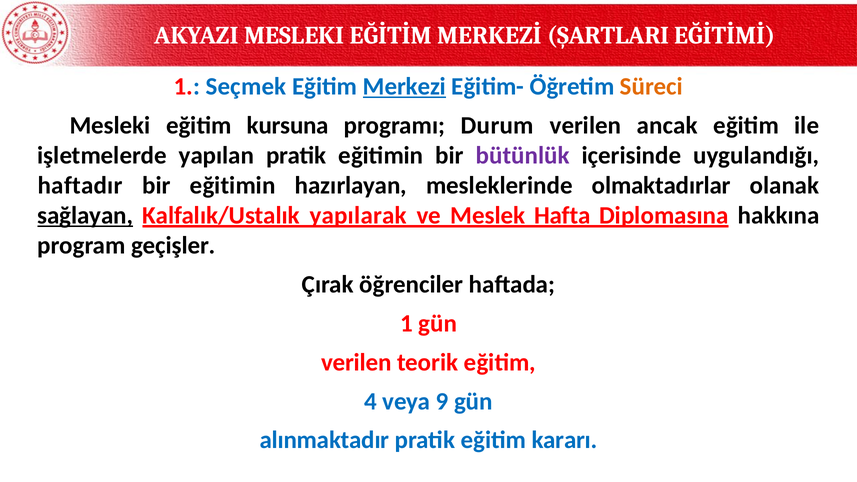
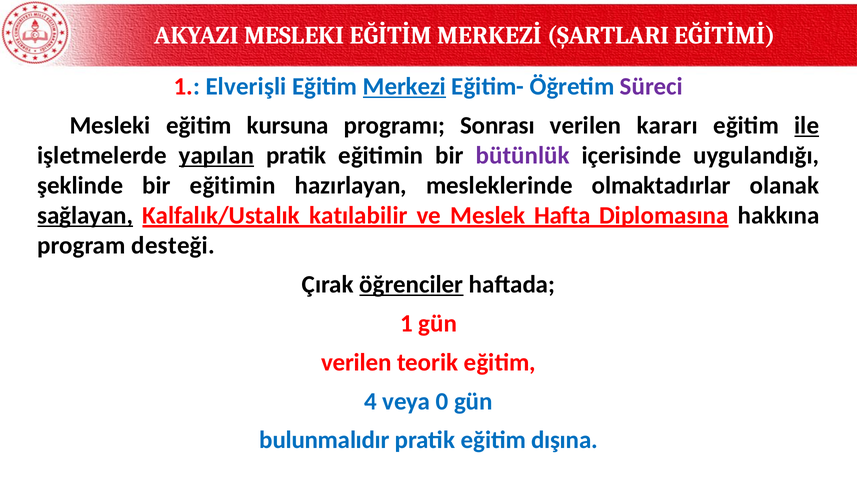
Seçmek: Seçmek -> Elverişli (246, 87)
Süreci colour: orange -> purple (651, 87)
Durum: Durum -> Sonrası (498, 125)
ancak: ancak -> kararı (667, 125)
ile underline: none -> present (807, 125)
yapılan underline: none -> present (216, 155)
haftadır: haftadır -> şeklinde (80, 186)
yapılarak: yapılarak -> katılabilir (358, 216)
geçişler: geçişler -> desteği (173, 246)
öğrenciler underline: none -> present (411, 284)
9: 9 -> 0 (442, 401)
alınmaktadır: alınmaktadır -> bulunmalıdır (325, 440)
kararı: kararı -> dışına (565, 440)
